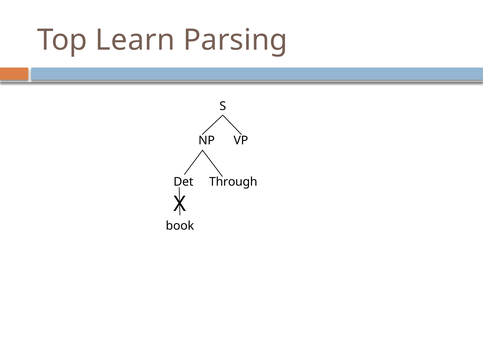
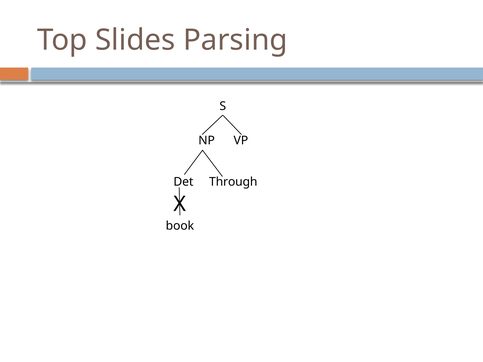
Learn: Learn -> Slides (135, 40)
